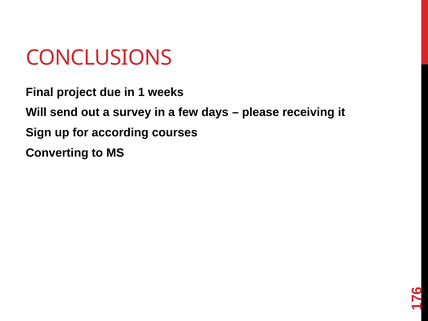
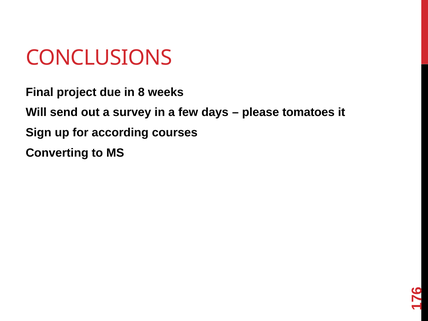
in 1: 1 -> 8 (141, 92)
receiving: receiving -> tomatoes (308, 112)
